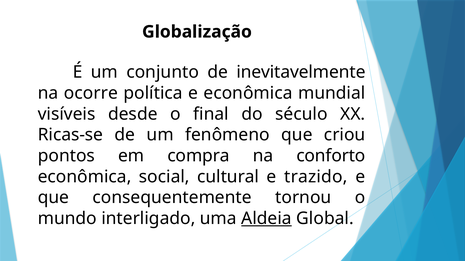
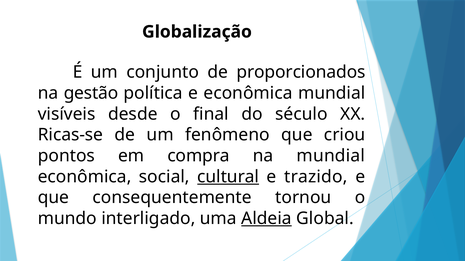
inevitavelmente: inevitavelmente -> proporcionados (301, 72)
ocorre: ocorre -> gestão (91, 93)
na conforto: conforto -> mundial (331, 156)
cultural underline: none -> present (228, 177)
